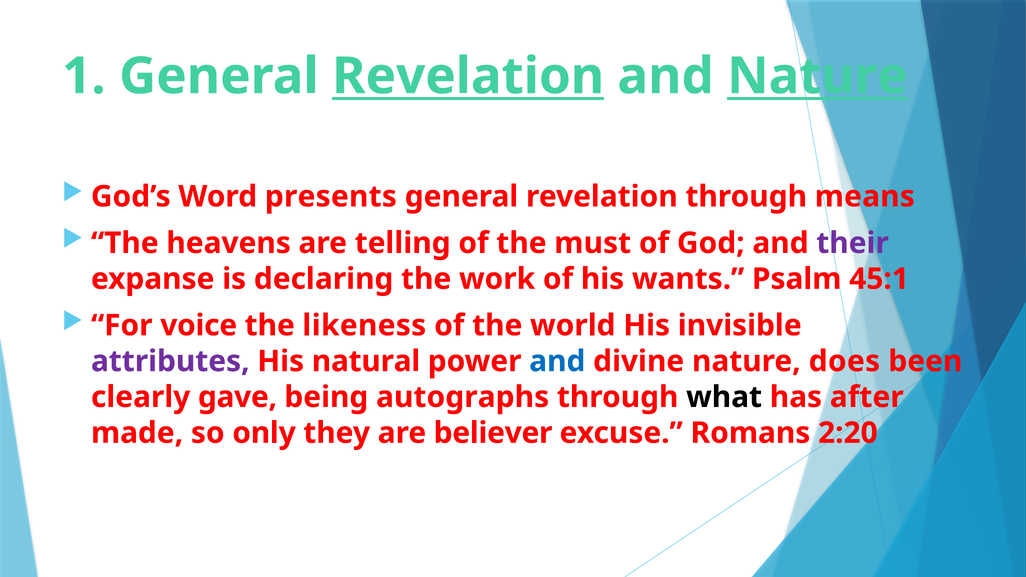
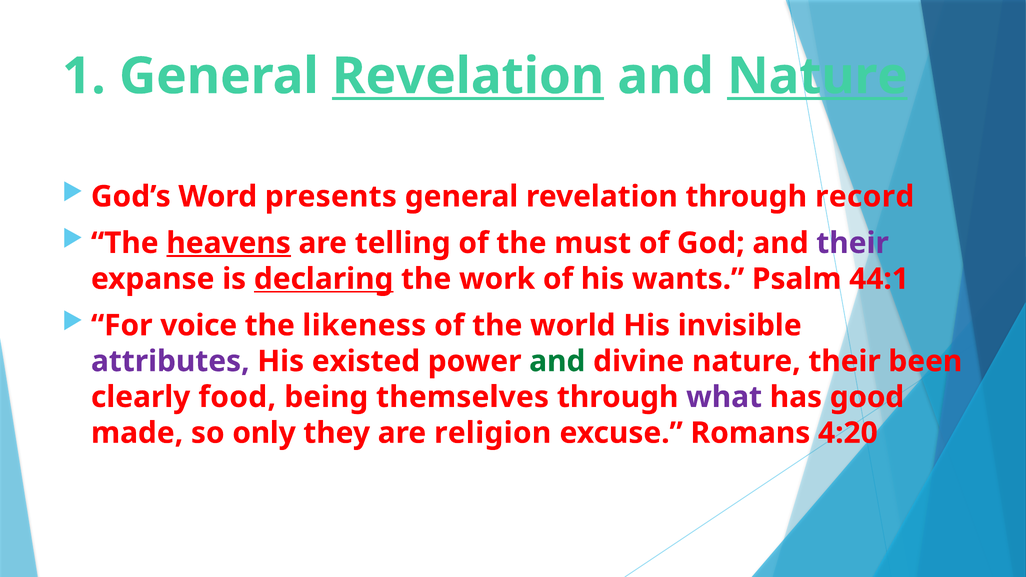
means: means -> record (865, 197)
heavens underline: none -> present (229, 243)
declaring underline: none -> present (324, 279)
45:1: 45:1 -> 44:1 (879, 279)
natural: natural -> existed (366, 361)
and colour: blue -> green (557, 361)
nature does: does -> their (845, 361)
gave: gave -> food (237, 397)
autographs: autographs -> themselves (463, 397)
what colour: black -> purple (724, 397)
after: after -> good (867, 397)
believer: believer -> religion (493, 433)
2:20: 2:20 -> 4:20 (848, 433)
